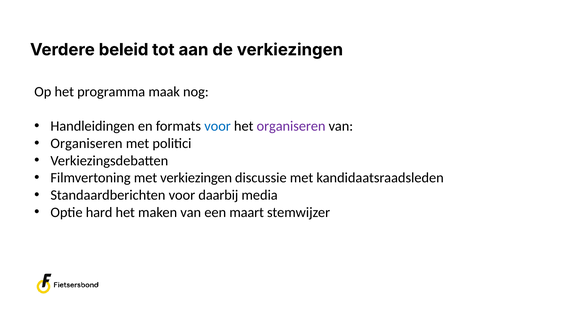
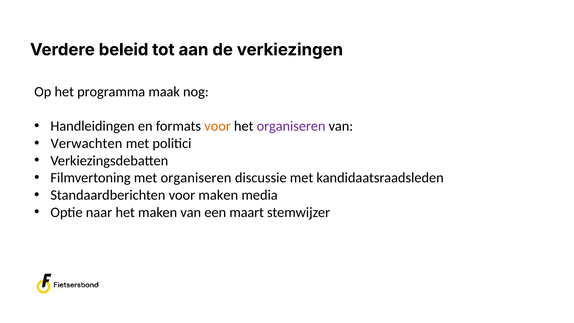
voor colour: blue -> orange (218, 126)
Organiseren: Organiseren -> Verwachten (86, 143)
met verkiezingen: verkiezingen -> organiseren (196, 178)
voor daarbij: daarbij -> maken (218, 195)
hard: hard -> naar (99, 212)
